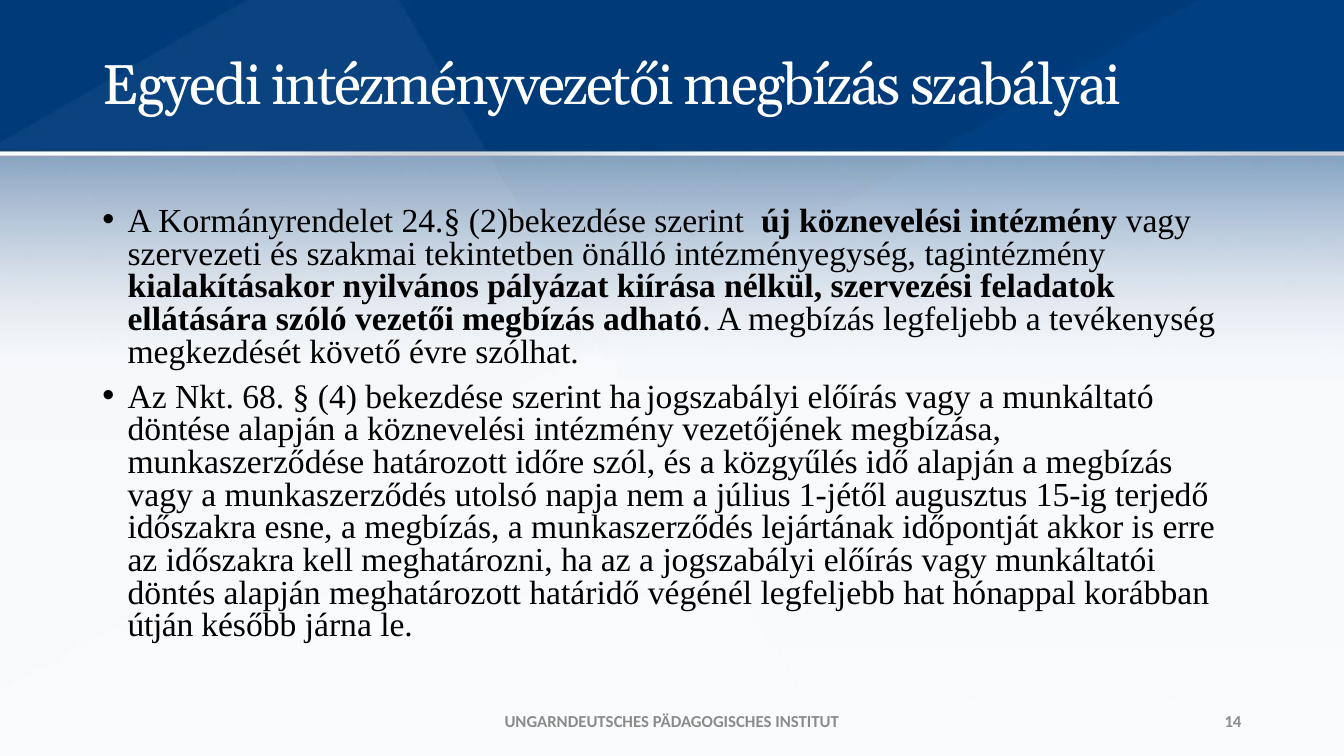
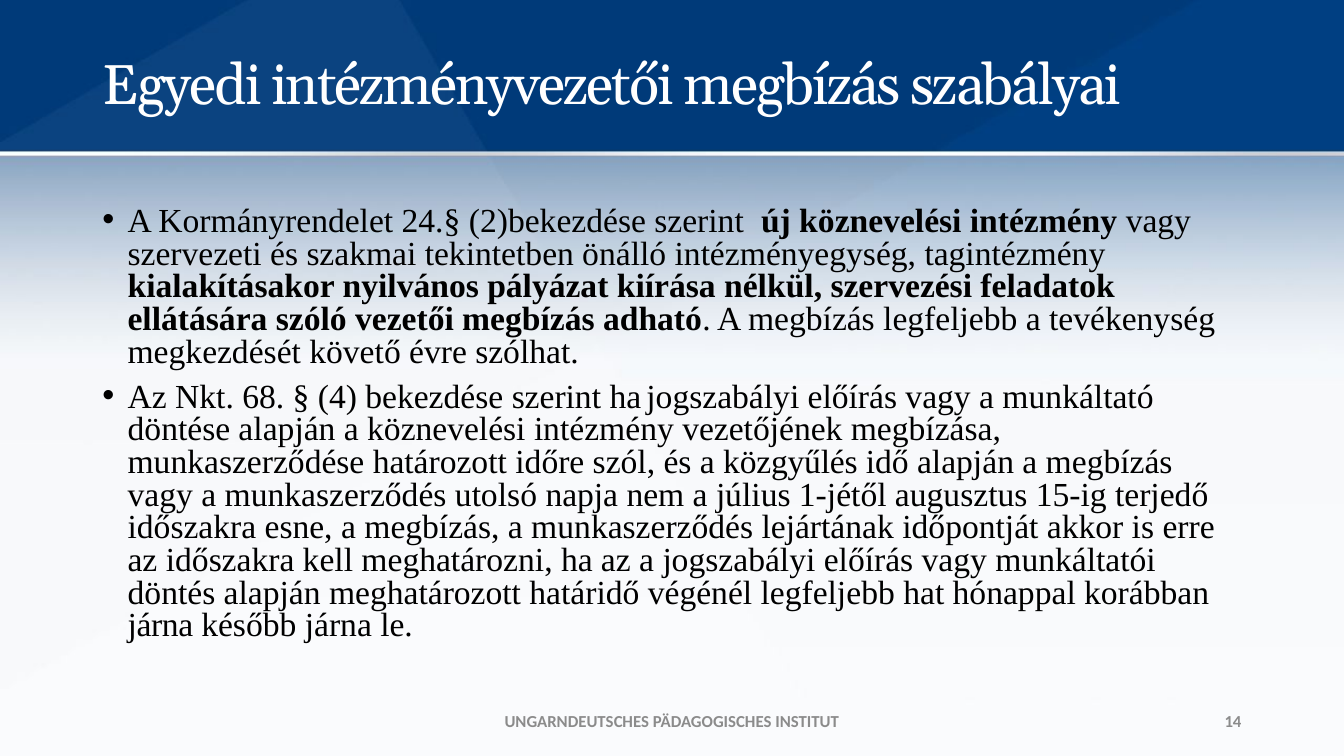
útján: útján -> járna (160, 626)
